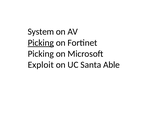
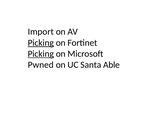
System: System -> Import (41, 32)
Picking underline: none -> present (41, 54)
Exploit: Exploit -> Pwned (41, 65)
